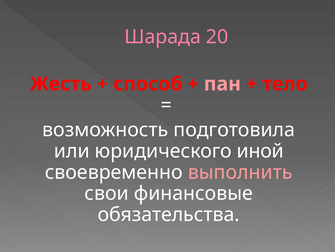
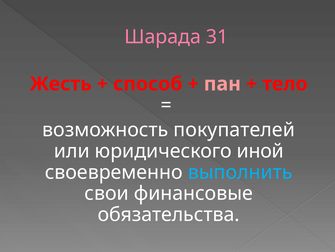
20: 20 -> 31 (217, 37)
подготовила: подготовила -> покупателей (234, 130)
выполнить colour: pink -> light blue (240, 172)
